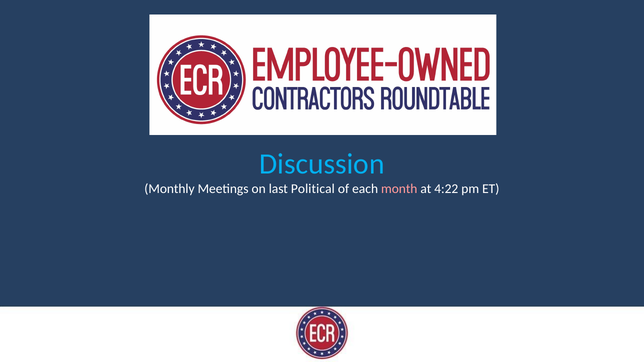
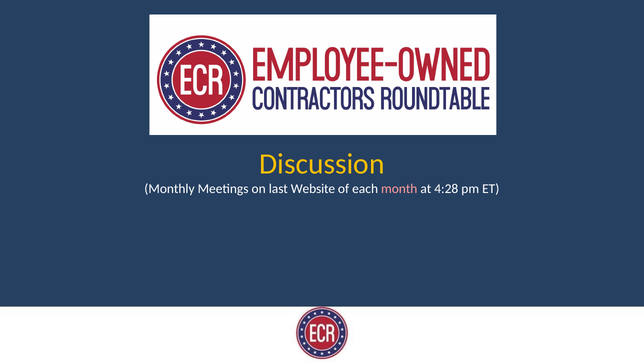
Discussion colour: light blue -> yellow (322, 164)
Political: Political -> Website (313, 189)
4:22: 4:22 -> 4:28 (446, 189)
